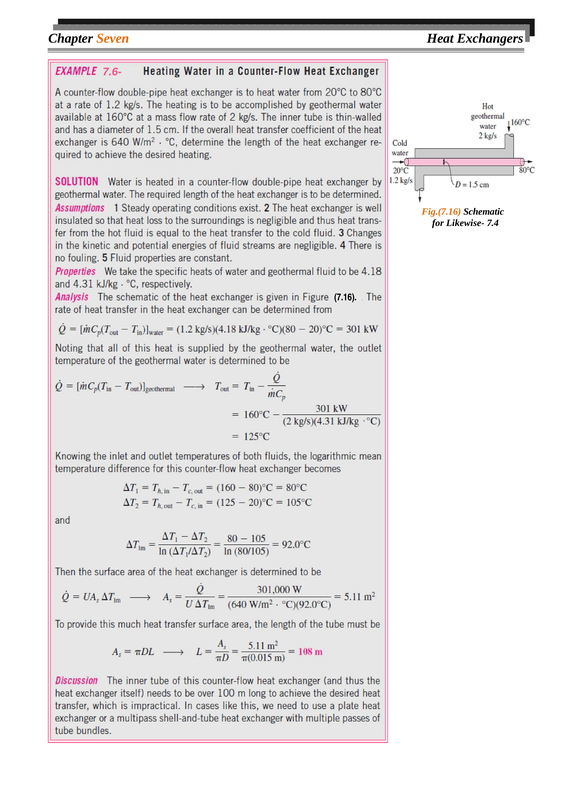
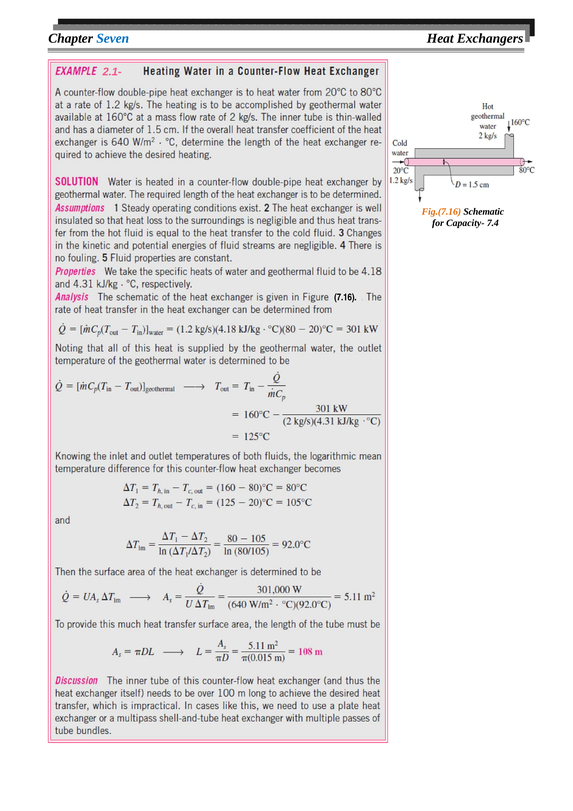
Seven colour: orange -> blue (113, 38)
7.6-: 7.6- -> 2.1- (112, 72)
Likewise-: Likewise- -> Capacity- (465, 223)
